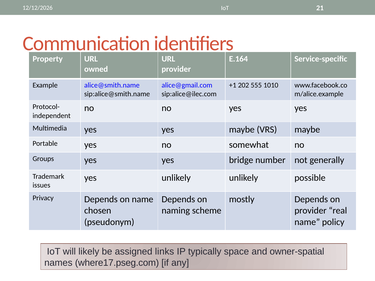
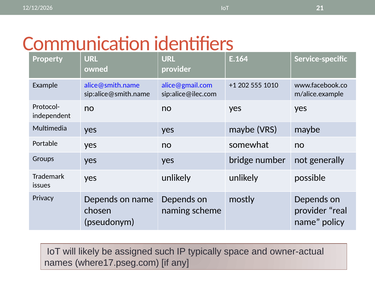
links: links -> such (165, 252)
owner-spatial: owner-spatial -> owner-actual (297, 252)
